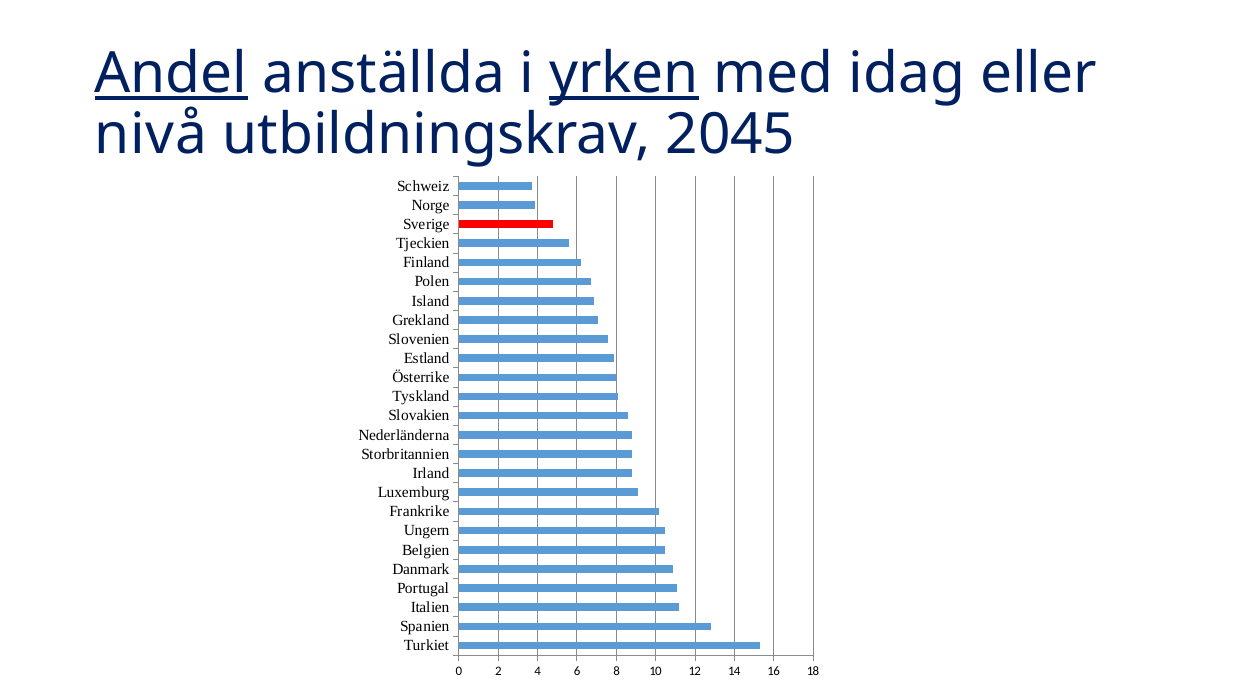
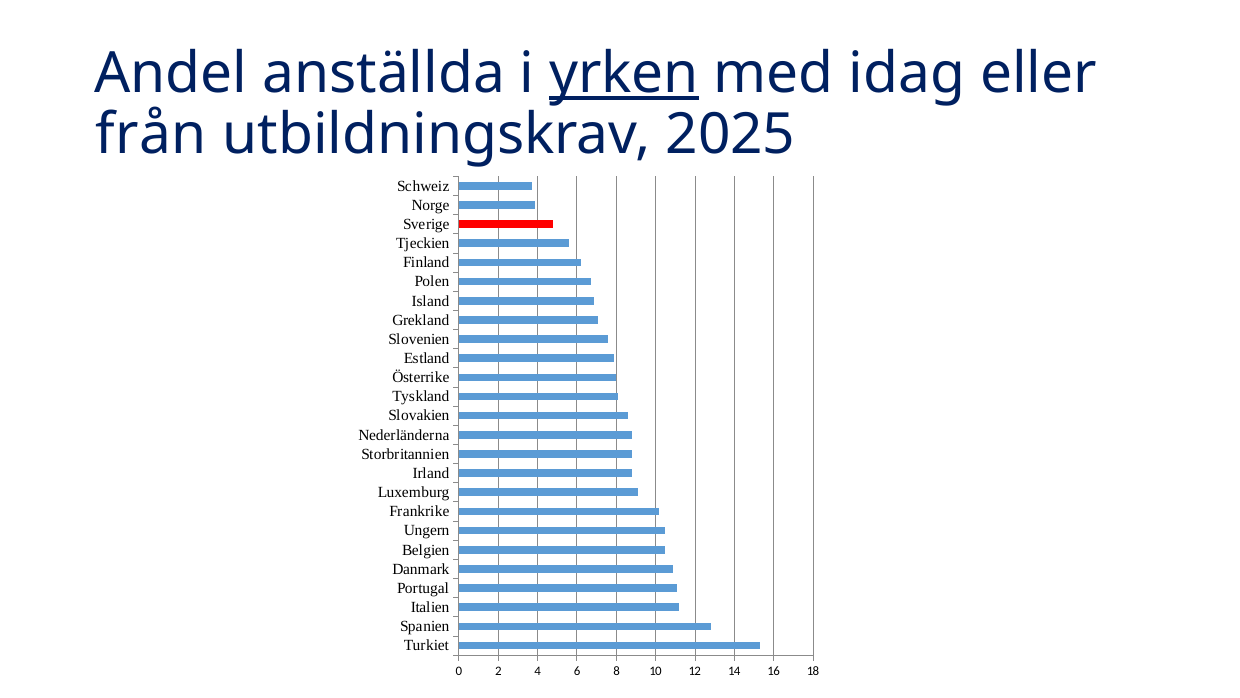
Andel underline: present -> none (171, 73)
nivå: nivå -> från (151, 135)
2045: 2045 -> 2025 (731, 135)
